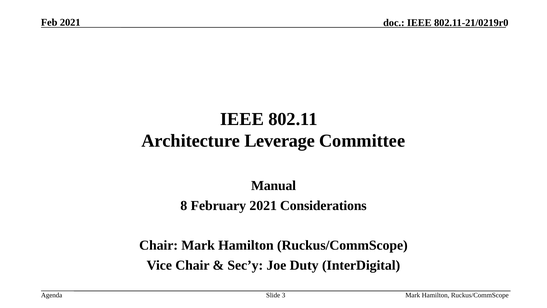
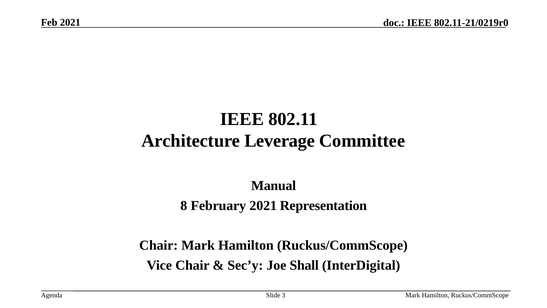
Considerations: Considerations -> Representation (323, 205)
Duty: Duty -> Shall (304, 265)
